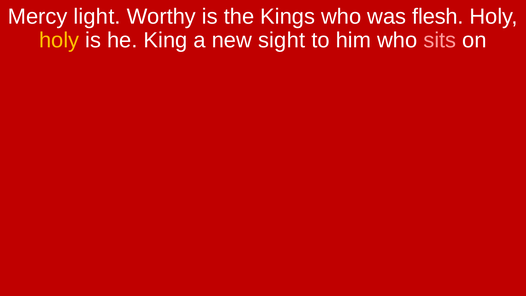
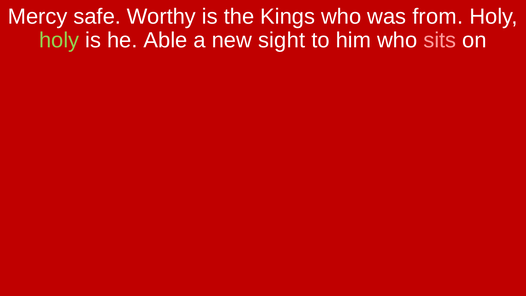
light: light -> safe (97, 17)
flesh: flesh -> from (438, 17)
holy colour: yellow -> light green (59, 40)
King: King -> Able (166, 40)
